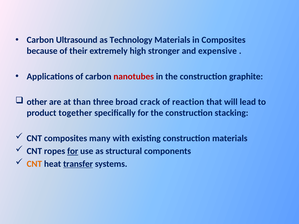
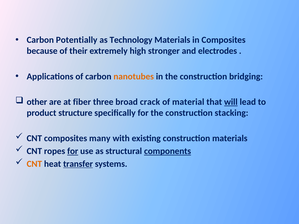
Ultrasound: Ultrasound -> Potentially (77, 40)
expensive: expensive -> electrodes (218, 51)
nanotubes colour: red -> orange (134, 76)
graphite: graphite -> bridging (246, 76)
than: than -> fiber (82, 102)
reaction: reaction -> material (188, 102)
will underline: none -> present (231, 102)
together: together -> structure (75, 113)
components underline: none -> present (168, 151)
